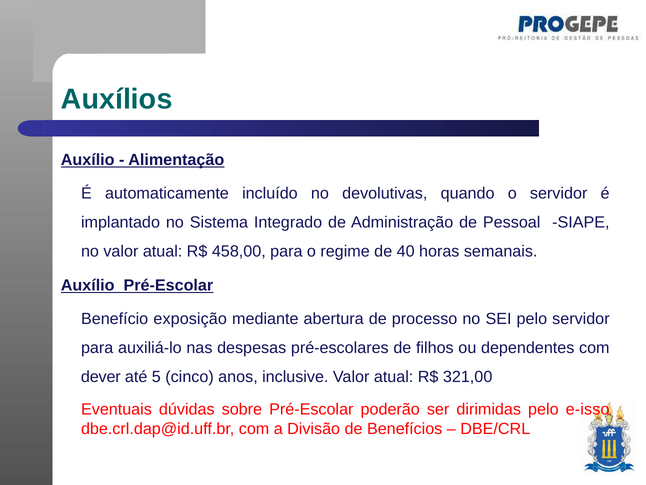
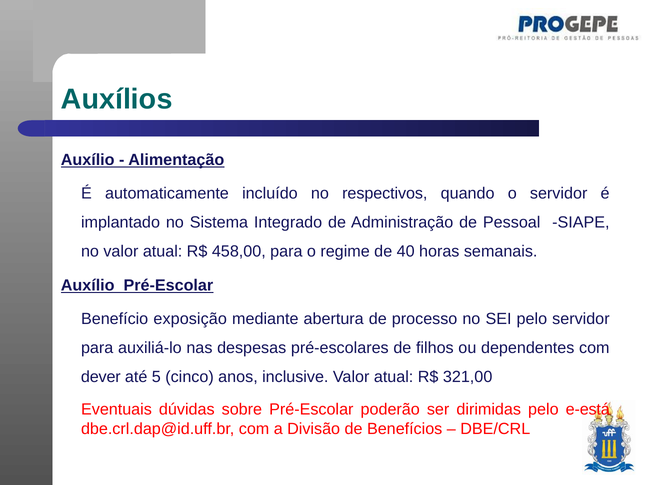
devolutivas: devolutivas -> respectivos (385, 193)
e-isso: e-isso -> e-está (588, 409)
